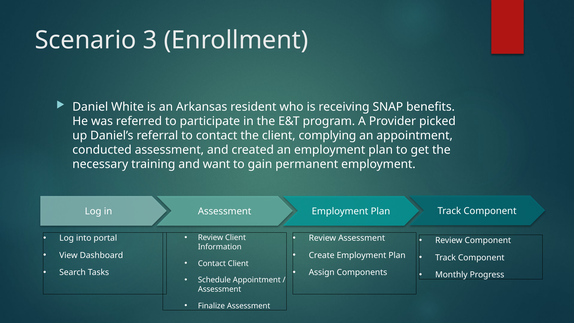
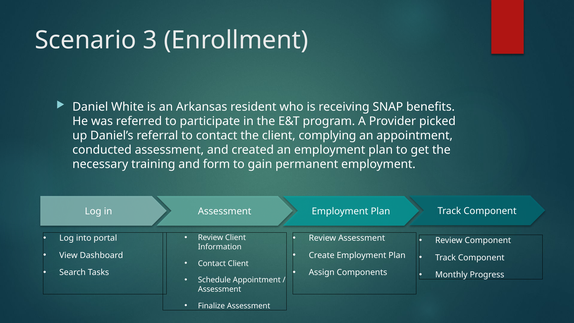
want: want -> form (217, 164)
